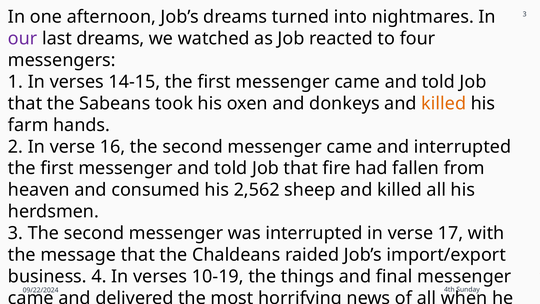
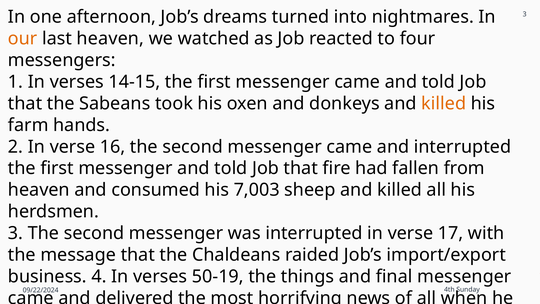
our colour: purple -> orange (23, 39)
last dreams: dreams -> heaven (110, 39)
2,562: 2,562 -> 7,003 (257, 190)
10-19: 10-19 -> 50-19 (218, 276)
